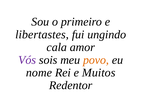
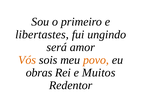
cala: cala -> será (57, 47)
Vós colour: purple -> orange (27, 60)
nome: nome -> obras (39, 73)
